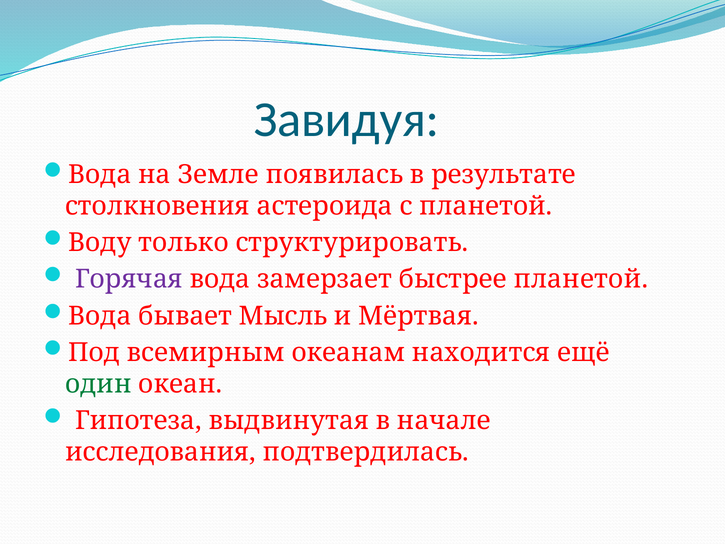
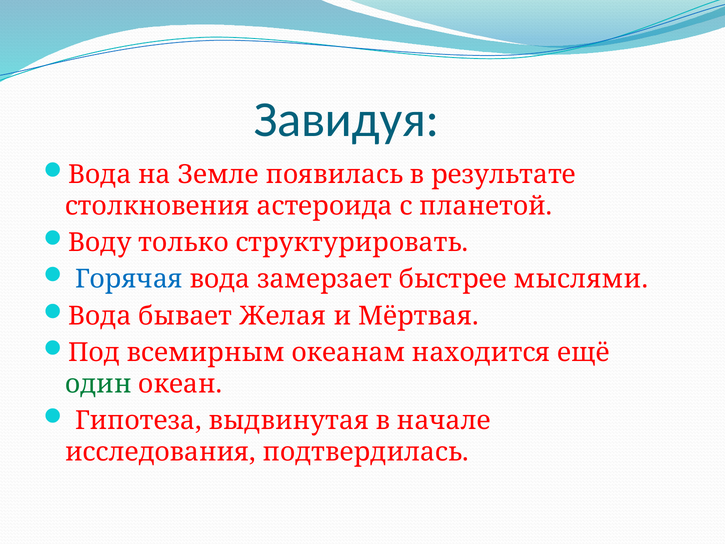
Горячая colour: purple -> blue (129, 279)
быстрее планетой: планетой -> мыслями (581, 279)
Мысль: Мысль -> Желая (283, 316)
